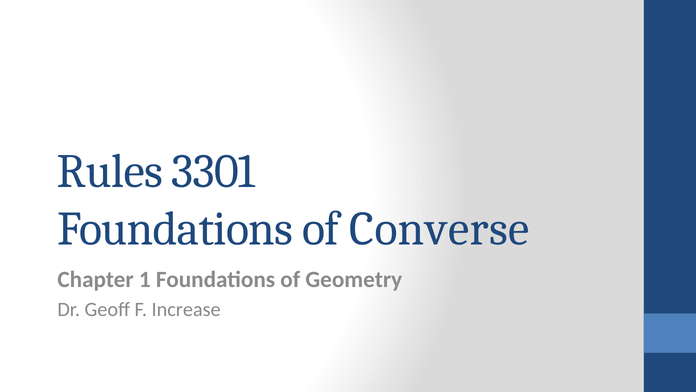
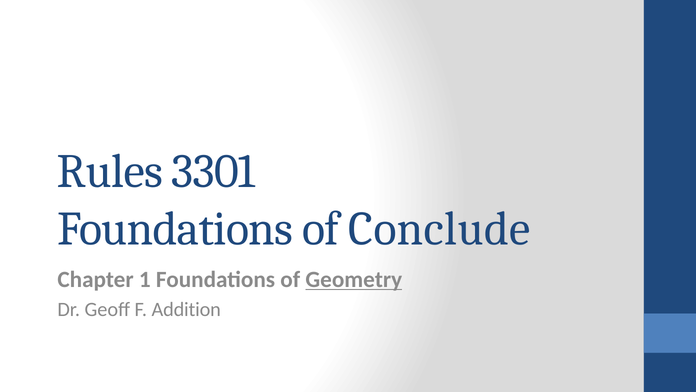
Converse: Converse -> Conclude (439, 229)
Geometry underline: none -> present (354, 279)
Increase: Increase -> Addition (186, 309)
